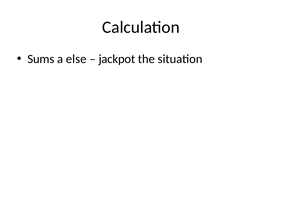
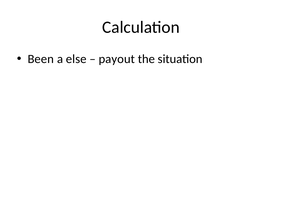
Sums: Sums -> Been (41, 59)
jackpot: jackpot -> payout (117, 59)
